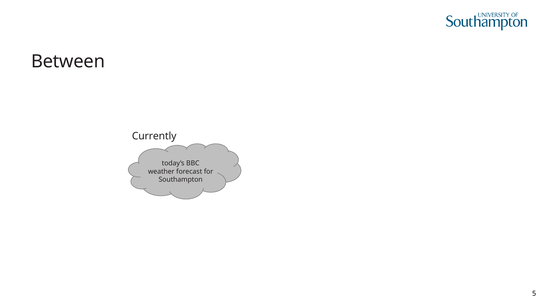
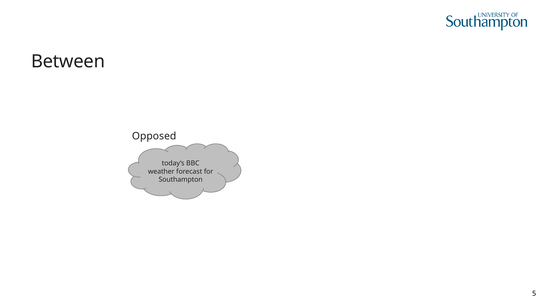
Currently: Currently -> Opposed (154, 136)
